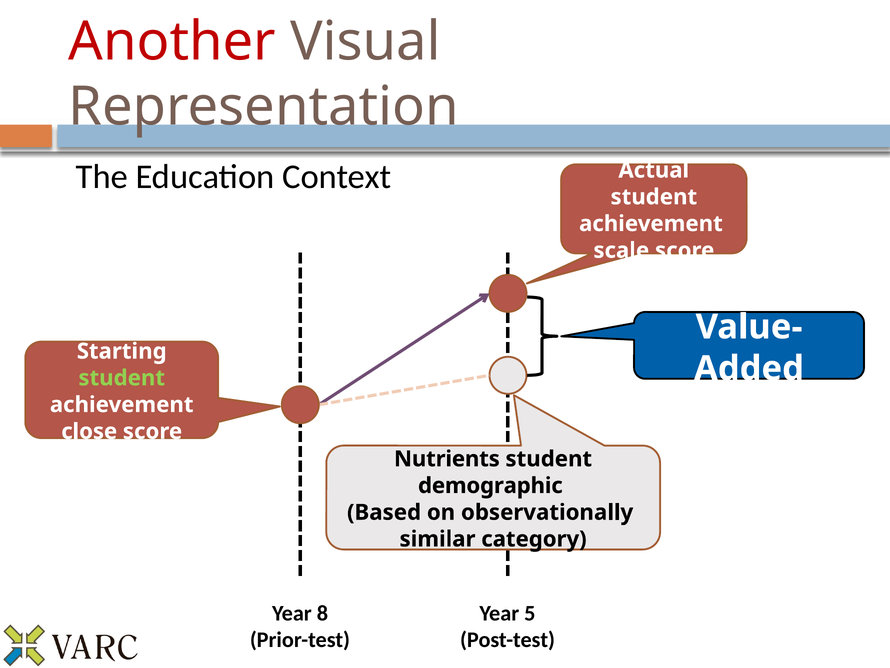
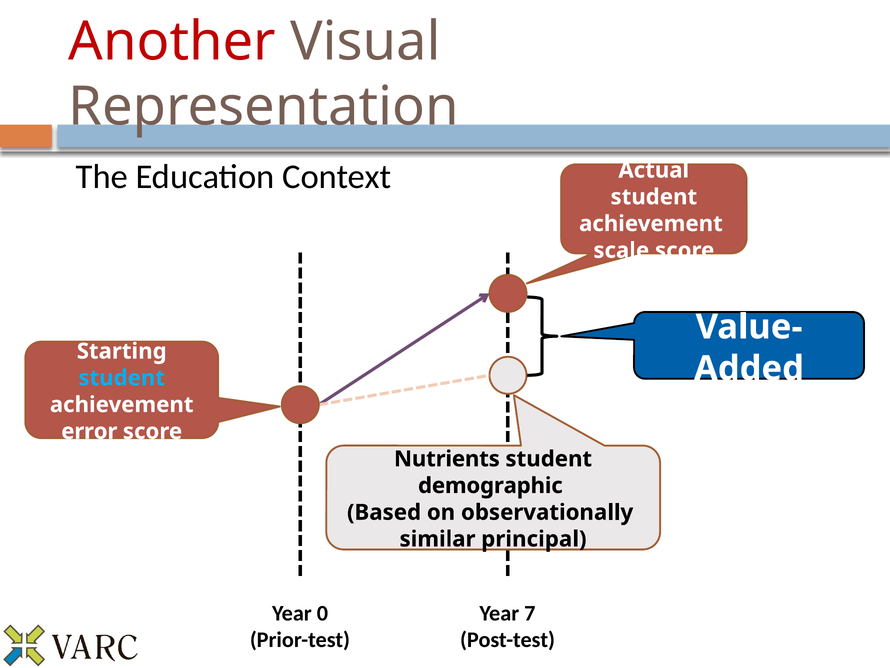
student colour: light green -> light blue (122, 378)
close: close -> error (89, 431)
category: category -> principal (534, 539)
8: 8 -> 0 (322, 613)
5: 5 -> 7 (530, 613)
